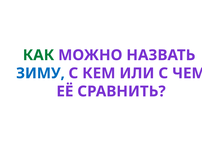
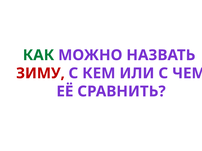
ЗИМУ colour: blue -> red (40, 74)
